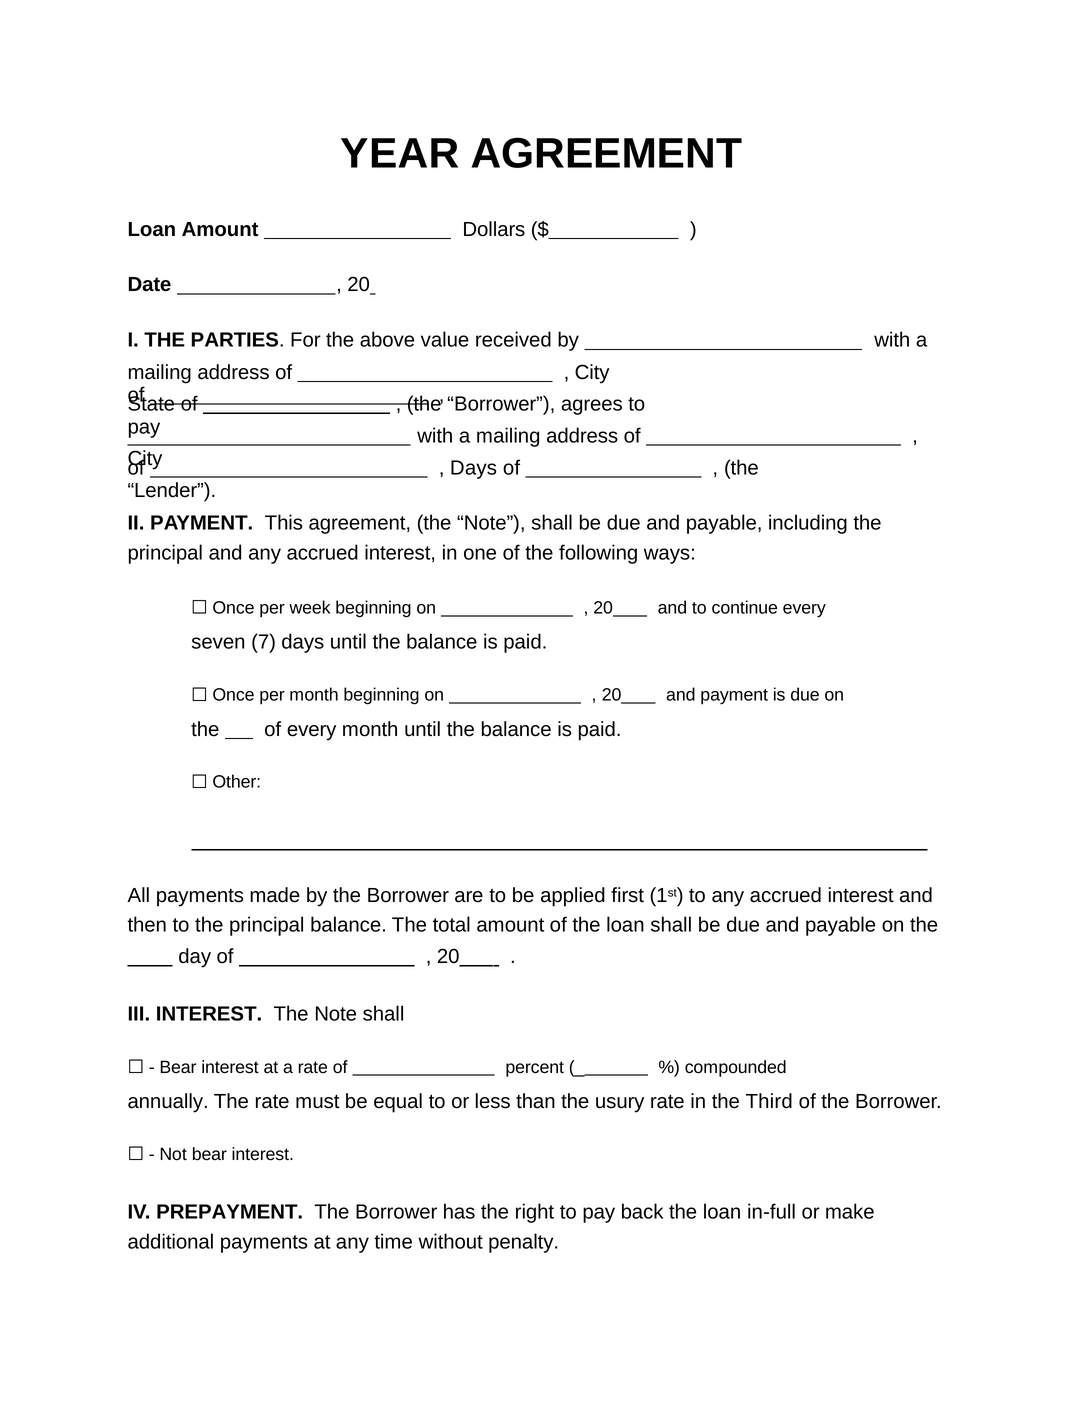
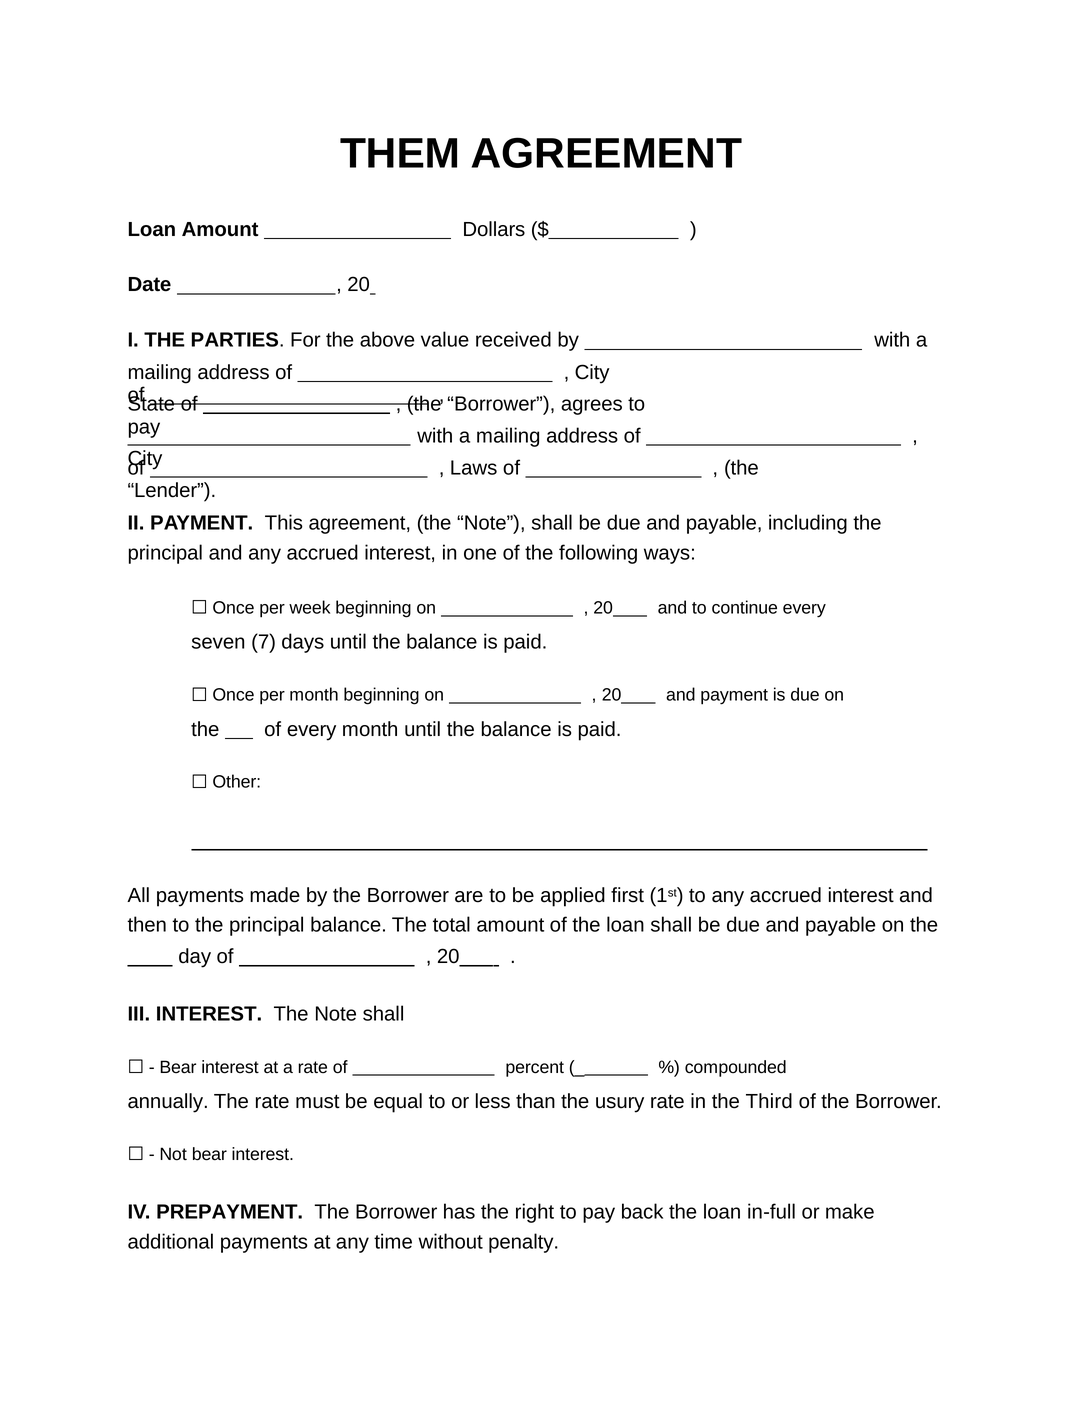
YEAR: YEAR -> THEM (400, 154)
Days: Days -> Laws (474, 468)
